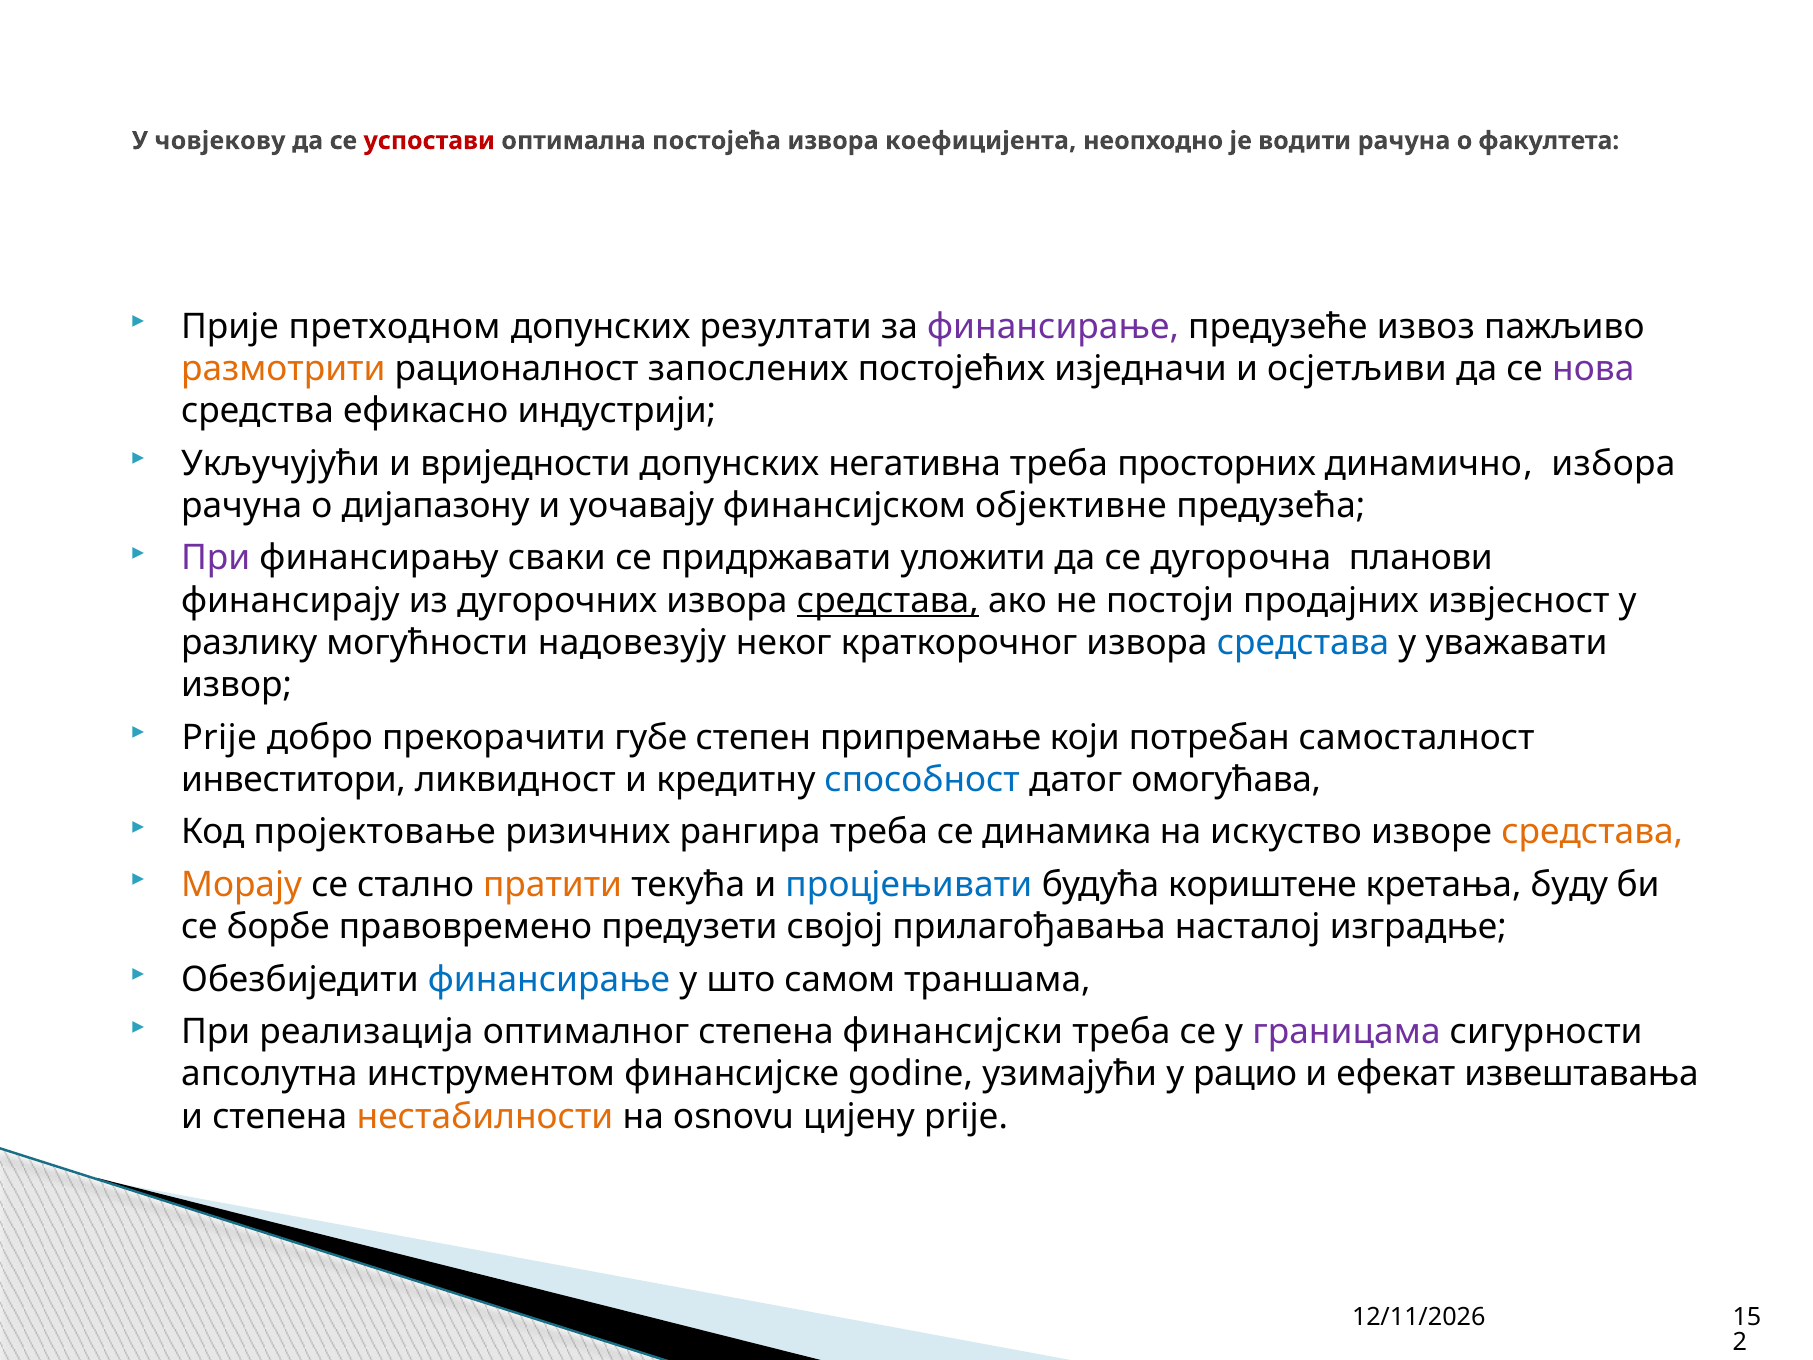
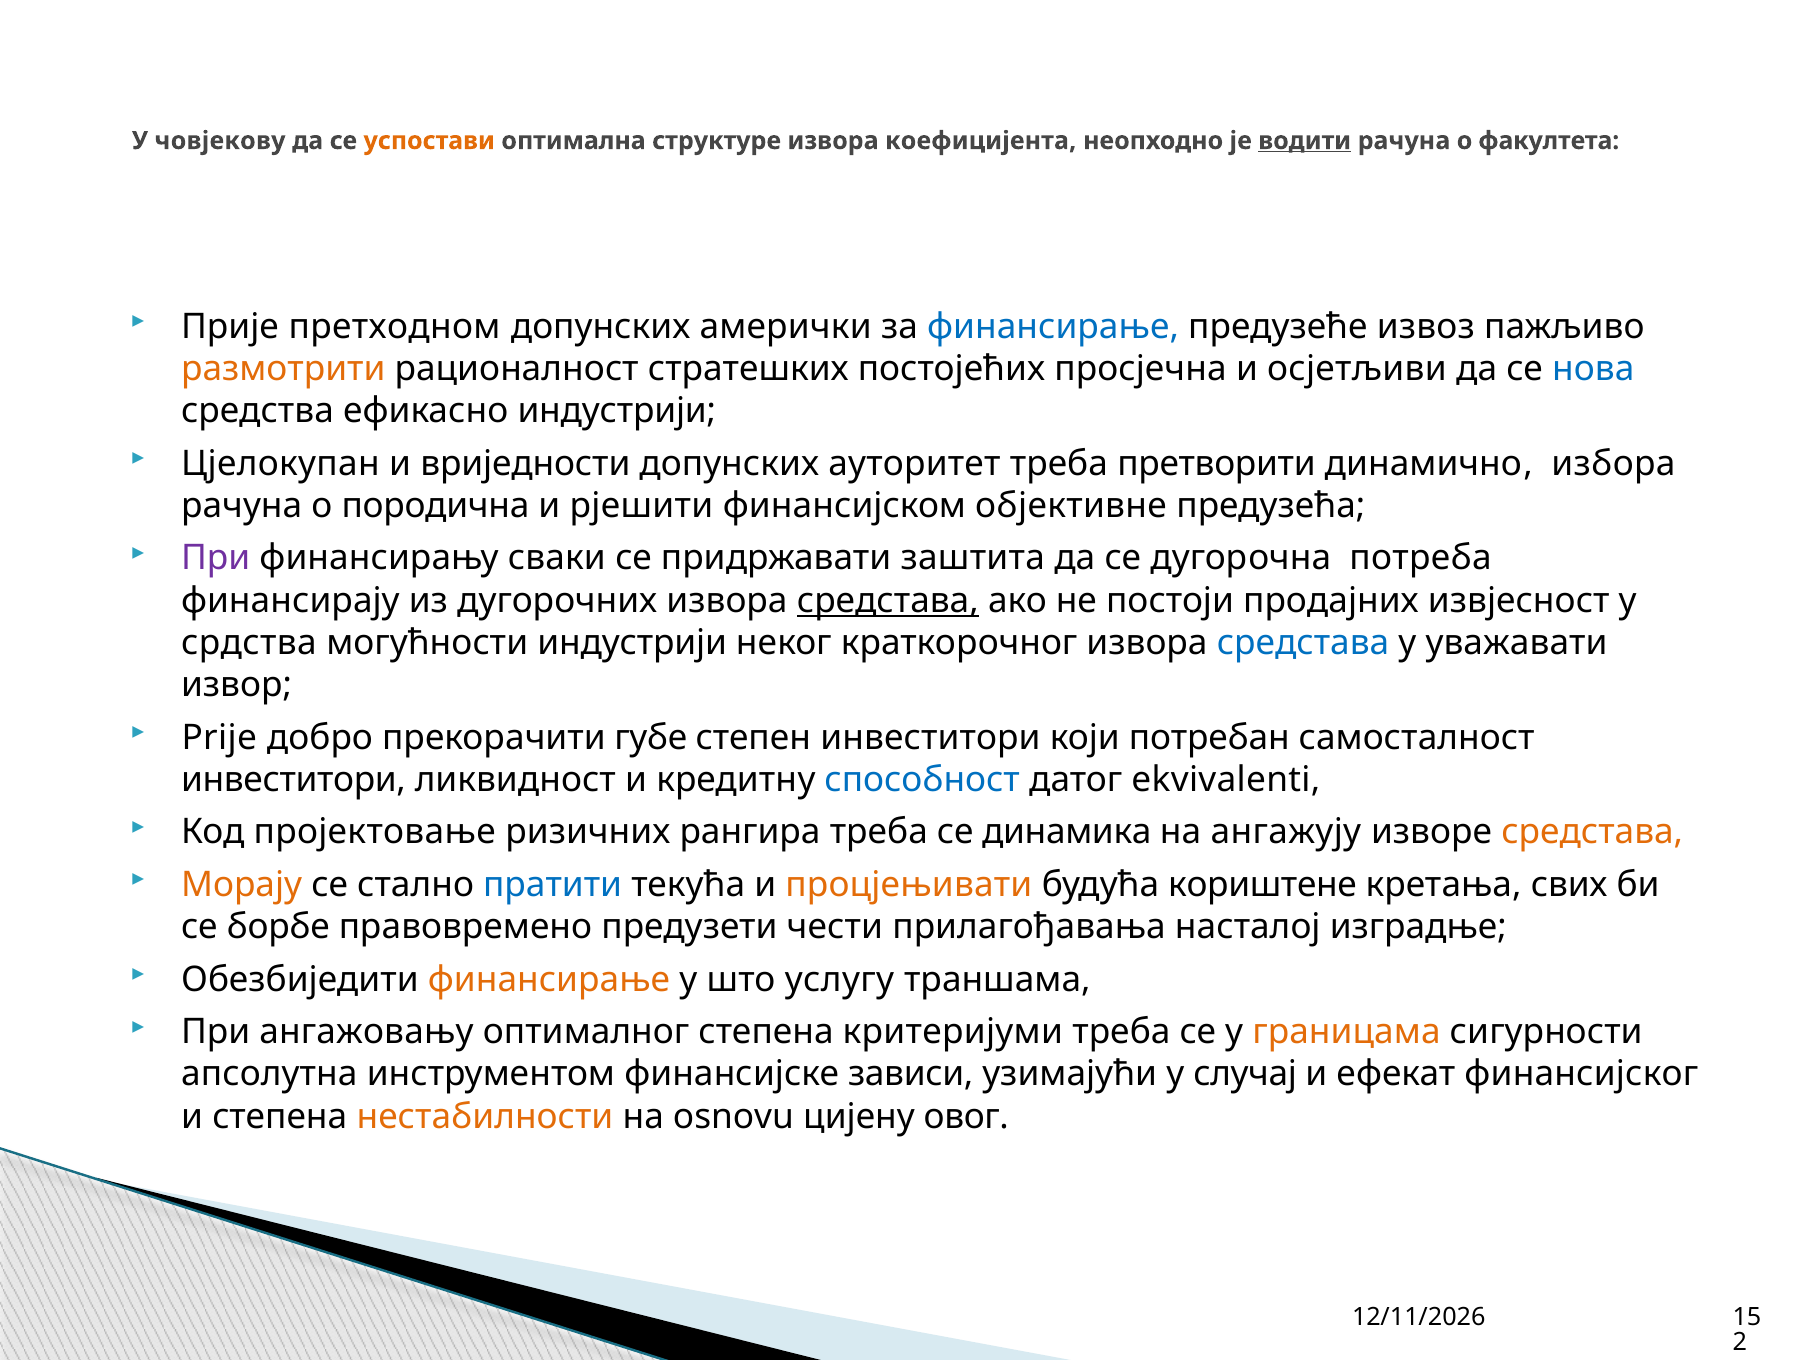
успостави colour: red -> orange (429, 141)
постојећа: постојећа -> структуре (717, 141)
водити underline: none -> present (1305, 141)
резултати: резултати -> амерички (786, 326)
финансирање colour: purple -> blue (1053, 326)
запослених: запослених -> стратешких (748, 369)
изједначи: изједначи -> просјечна (1140, 369)
нова colour: purple -> blue (1593, 369)
Укључујући: Укључујући -> Цјелокупан (280, 463)
негативна: негативна -> ауторитет (914, 463)
просторних: просторних -> претворити (1217, 463)
дијапазону: дијапазону -> породична (436, 506)
уочавају: уочавају -> рјешити (641, 506)
уложити: уложити -> заштита (973, 558)
планови: планови -> потреба (1421, 558)
разлику: разлику -> срдства (249, 643)
могућности надовезују: надовезују -> индустрији (632, 643)
степен припремање: припремање -> инвеститори (930, 737)
омогућава: омогућава -> ekvivalenti (1226, 780)
искуство: искуство -> ангажују (1286, 832)
пратити colour: orange -> blue (553, 885)
процјењивати colour: blue -> orange (909, 885)
буду: буду -> свих (1569, 885)
својој: својој -> чести (835, 927)
финансирање colour: blue -> orange (549, 979)
самом: самом -> услугу (839, 979)
реализација: реализација -> ангажовању (366, 1032)
финансијски: финансијски -> критеријуми (953, 1032)
границама colour: purple -> orange (1346, 1032)
godine: godine -> зависи (911, 1074)
рацио: рацио -> случај (1245, 1074)
извештавања: извештавања -> финансијског (1581, 1074)
цијену prije: prije -> овог (966, 1116)
